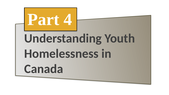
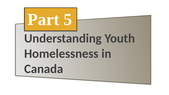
4: 4 -> 5 (68, 20)
